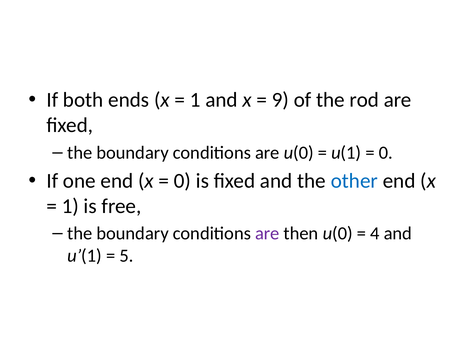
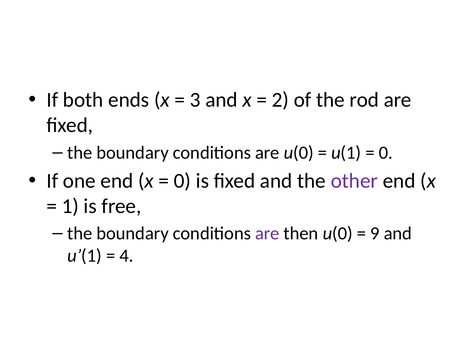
1: 1 -> 3 (195, 100)
9: 9 -> 2 (280, 100)
other colour: blue -> purple (354, 181)
4: 4 -> 9 (375, 234)
5: 5 -> 4 (126, 256)
